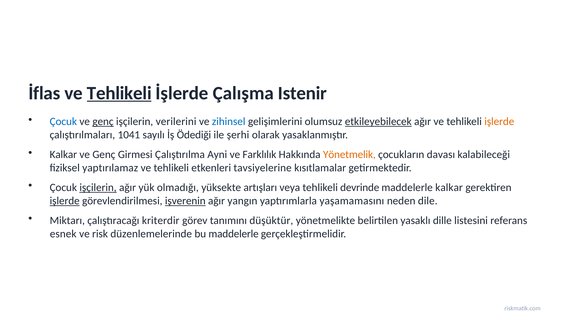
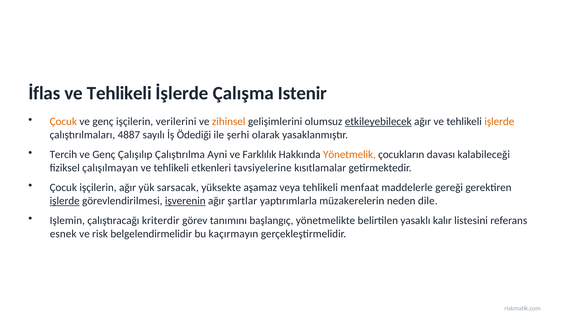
Tehlikeli underline: present -> none (119, 93)
Çocuk colour: blue -> orange (63, 122)
genç underline: present -> none (103, 122)
zihinsel colour: blue -> orange (229, 122)
1041: 1041 -> 4887 (129, 135)
Kalkar: Kalkar -> Tercih (63, 155)
Girmesi: Girmesi -> Çalışılıp (135, 155)
yaptırılamaz: yaptırılamaz -> çalışılmayan (110, 168)
işçilerin underline: present -> none (98, 188)
olmadığı: olmadığı -> sarsacak (178, 188)
artışları: artışları -> aşamaz (260, 188)
devrinde: devrinde -> menfaat (360, 188)
maddelerle kalkar: kalkar -> gereği (449, 188)
yangın: yangın -> şartlar (242, 201)
yaşamamasını: yaşamamasını -> müzakerelerin (352, 201)
Miktarı: Miktarı -> Işlemin (67, 220)
düşüktür: düşüktür -> başlangıç (271, 220)
dille: dille -> kalır (442, 220)
düzenlemelerinde: düzenlemelerinde -> belgelendirmelidir (151, 234)
bu maddelerle: maddelerle -> kaçırmayın (233, 234)
